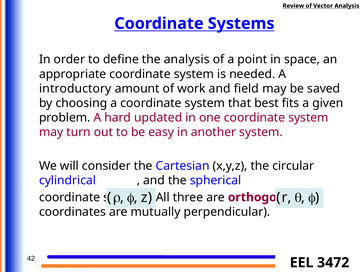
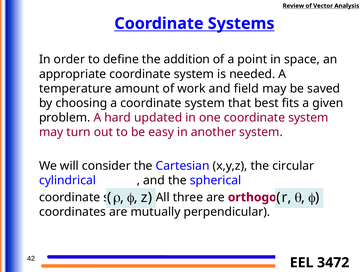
the analysis: analysis -> addition (187, 60)
introductory: introductory -> temperature (75, 89)
